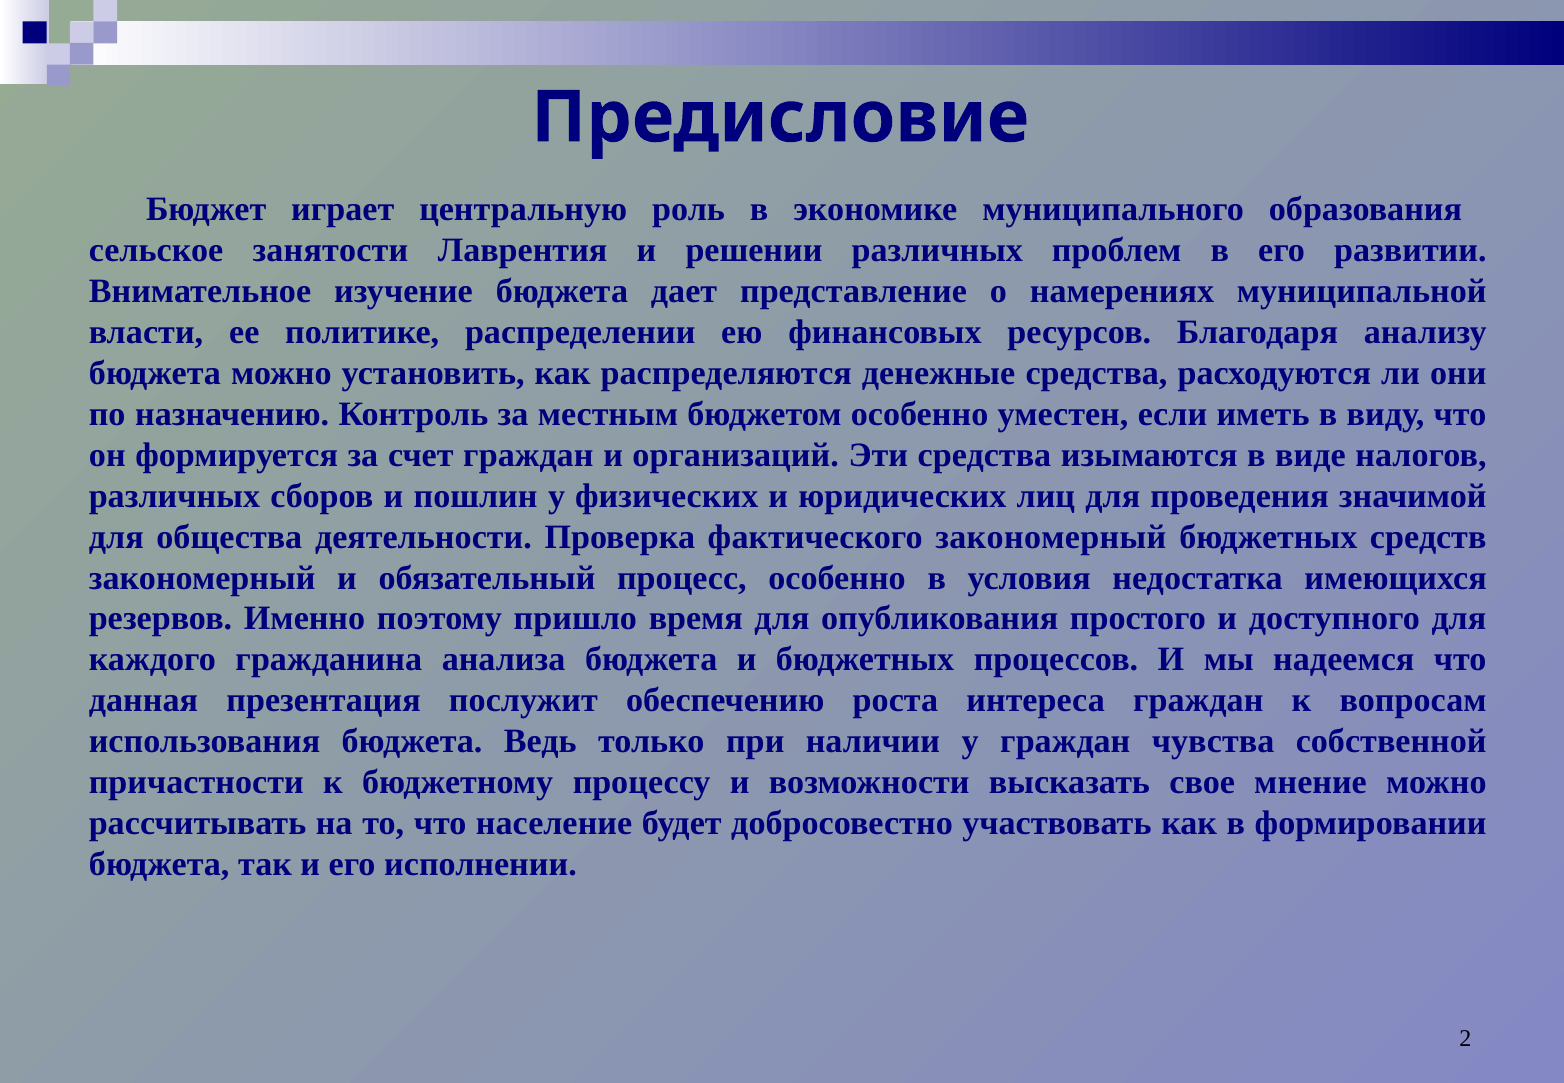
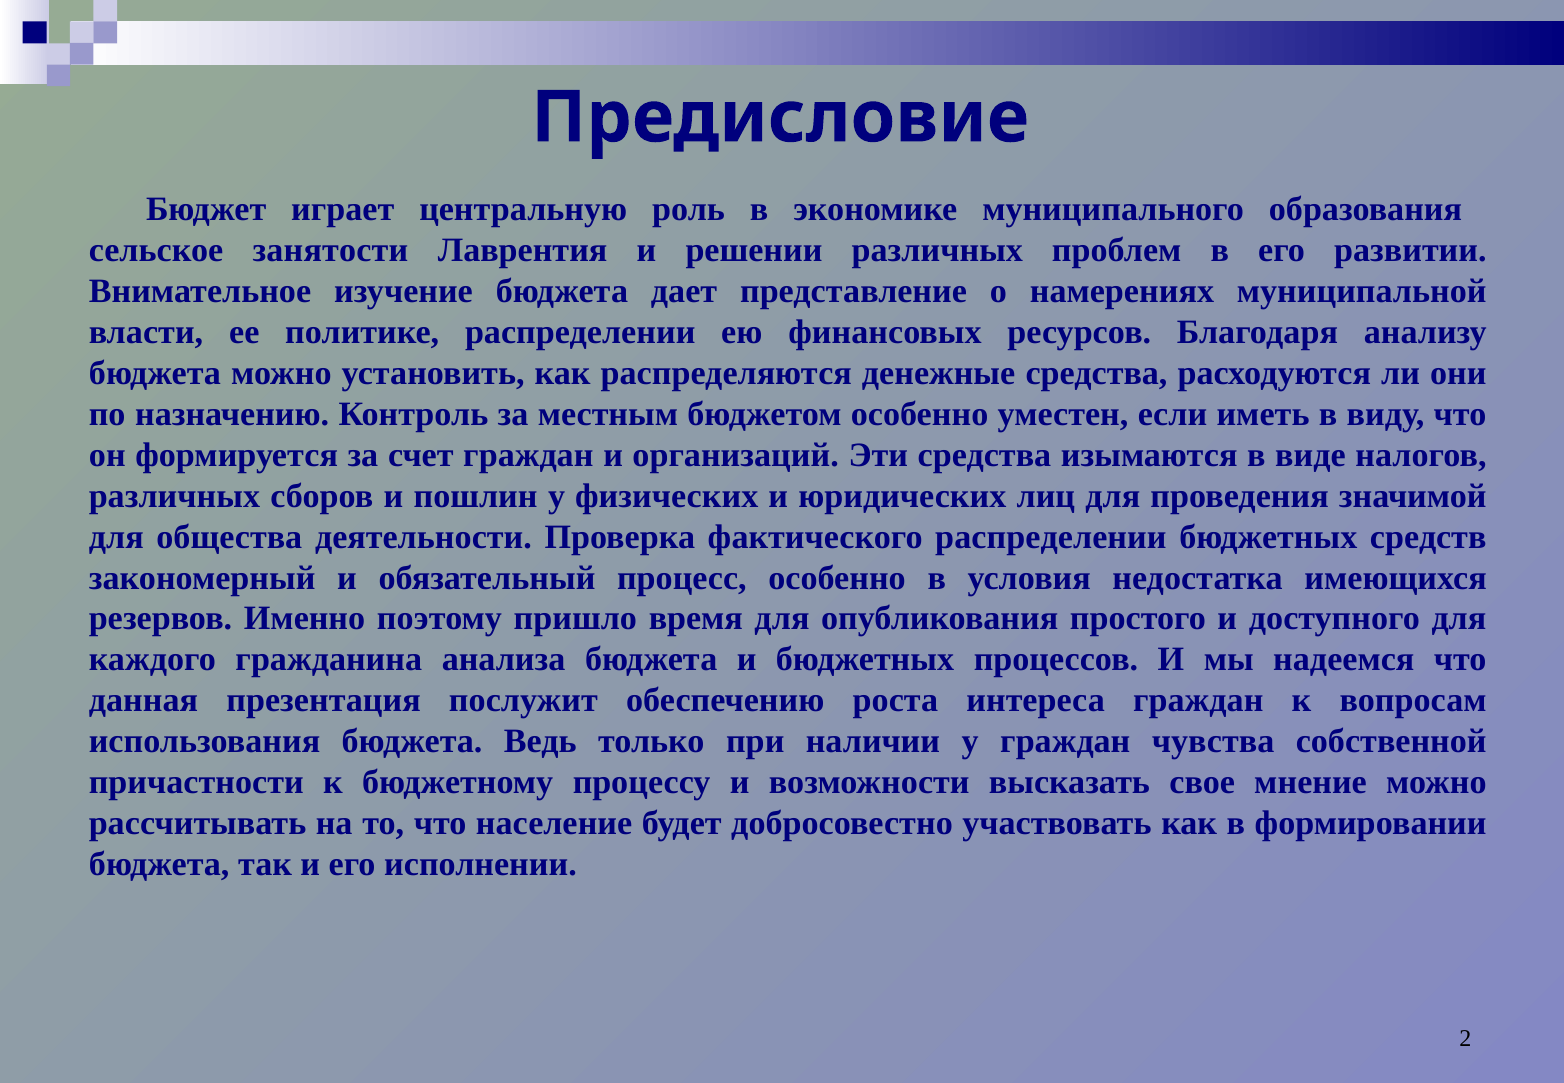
фактического закономерный: закономерный -> распределении (1051, 537)
